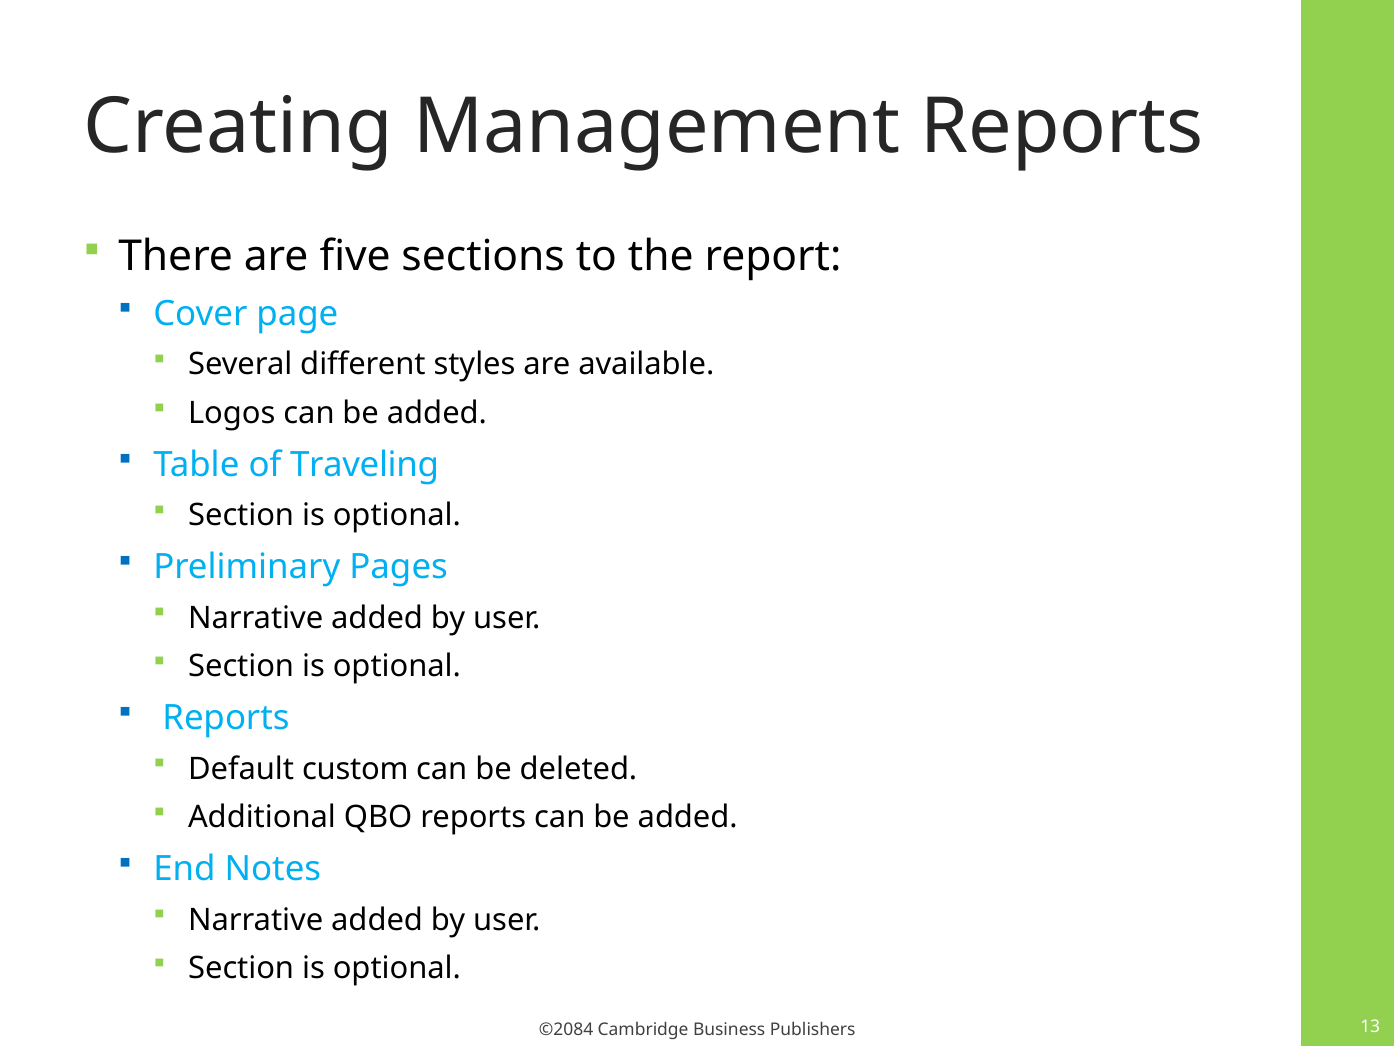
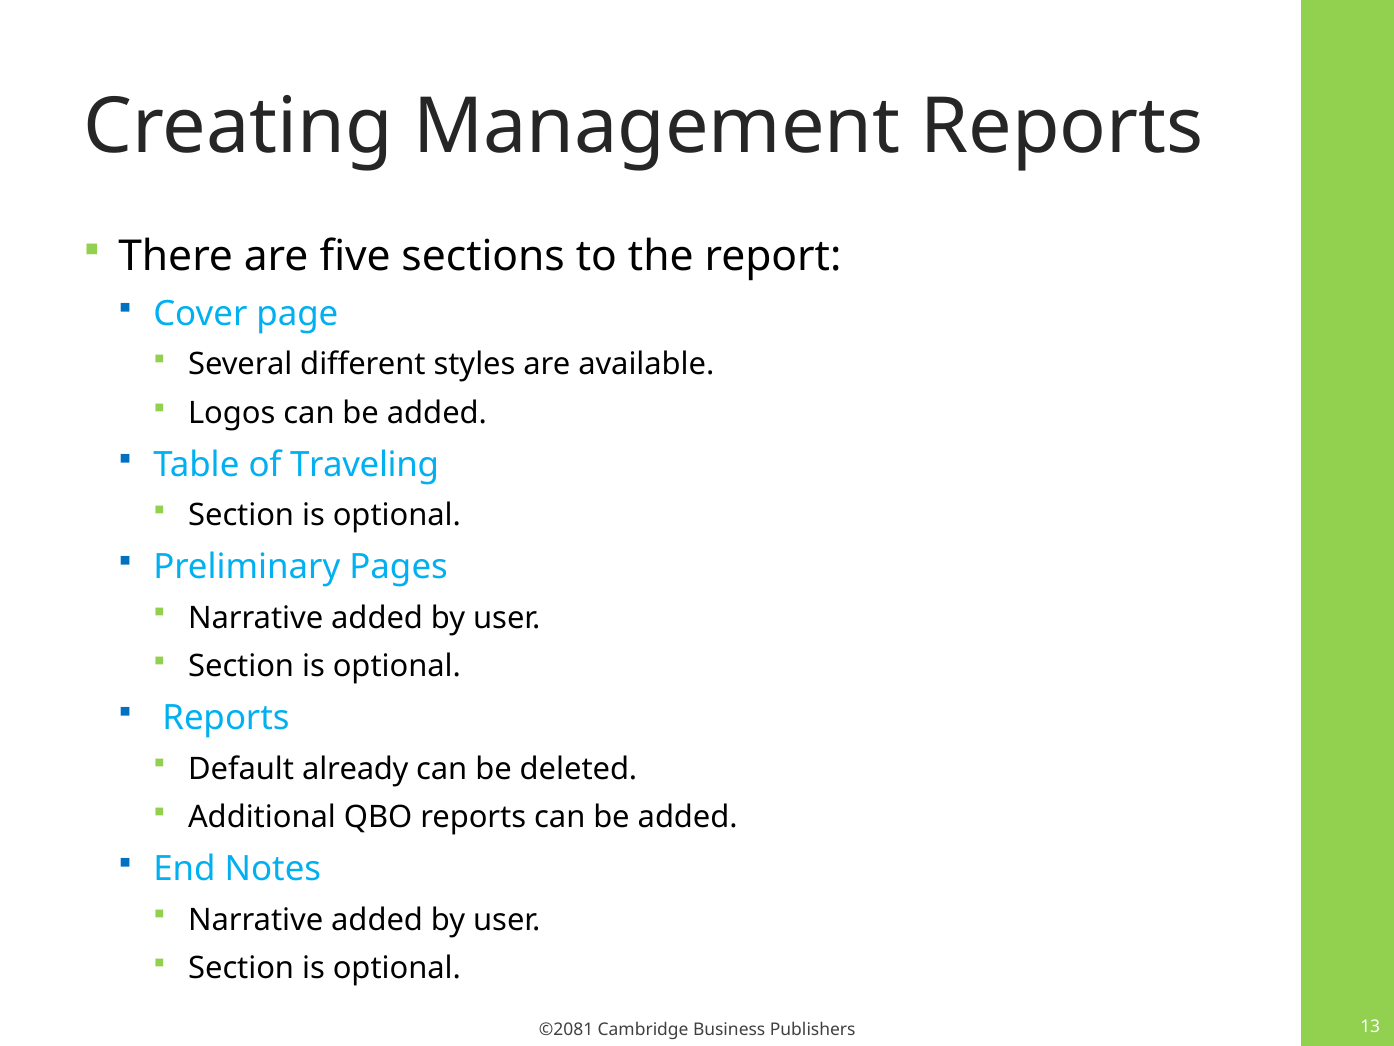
custom: custom -> already (355, 769)
©2084: ©2084 -> ©2081 (566, 1029)
